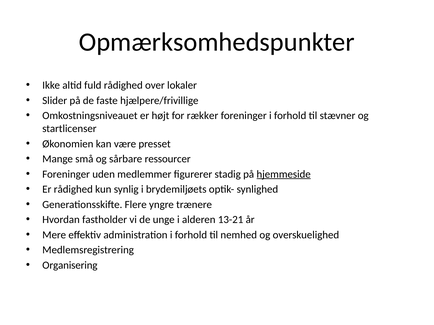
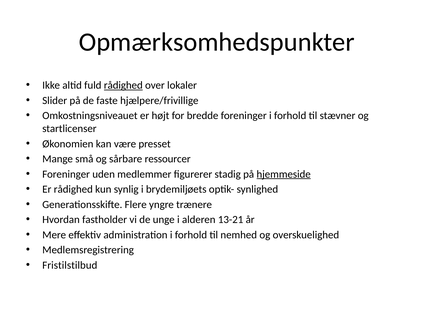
rådighed underline: none -> present (123, 85)
rækker: rækker -> bredde (203, 116)
Organisering: Organisering -> Fristilstilbud (70, 265)
